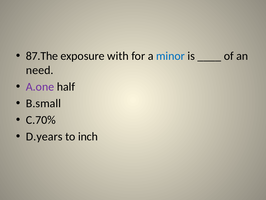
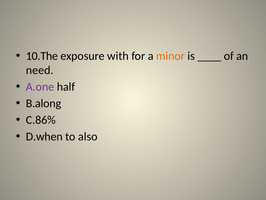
87.The: 87.The -> 10.The (42, 56)
minor colour: blue -> orange (170, 56)
B.small: B.small -> B.along (44, 103)
C.70%: C.70% -> C.86% (41, 120)
D.years: D.years -> D.when (44, 136)
inch: inch -> also (88, 136)
